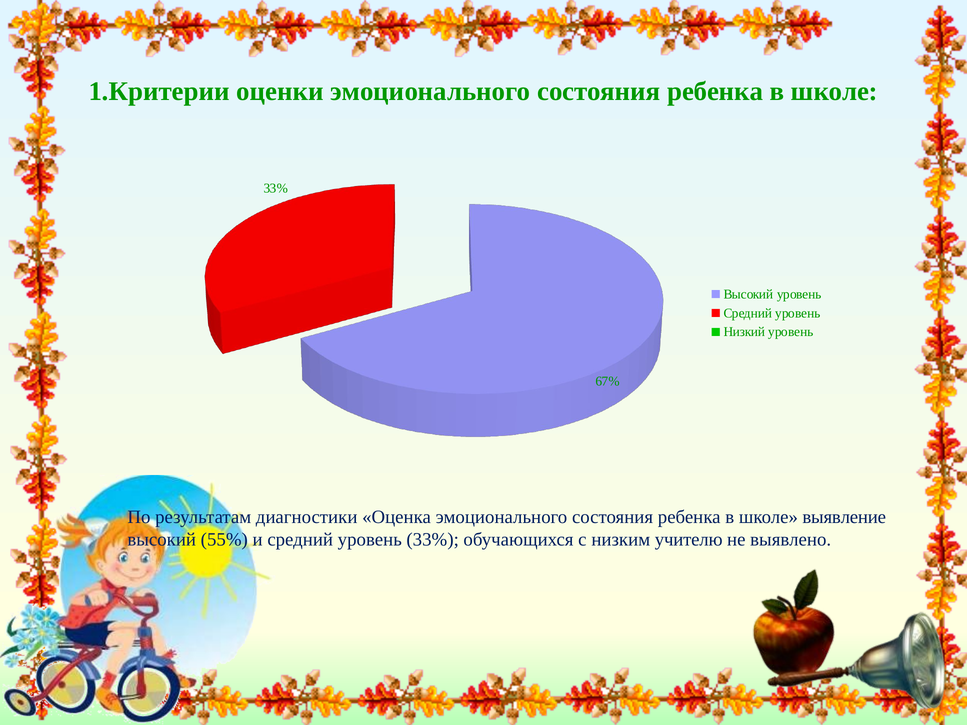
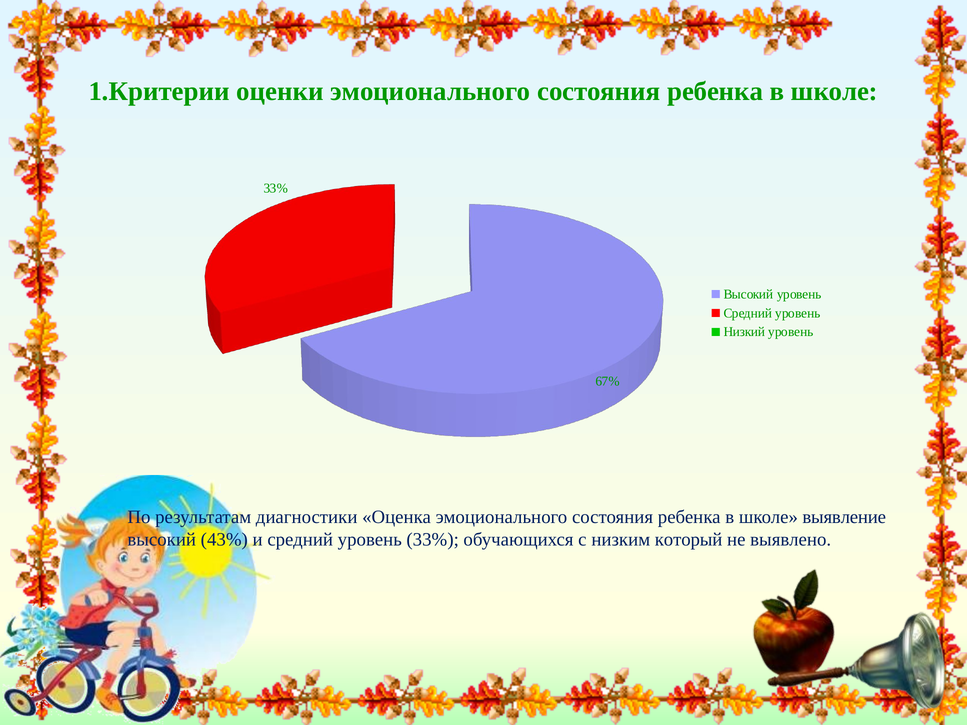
55%: 55% -> 43% (224, 540)
учителю: учителю -> который (689, 540)
